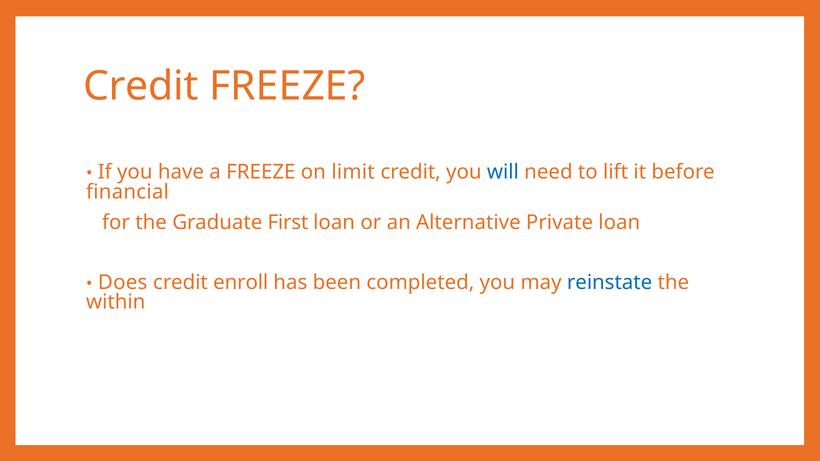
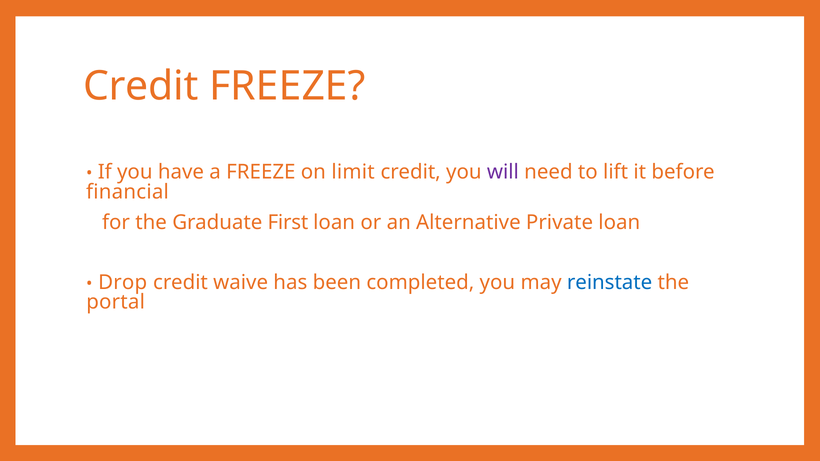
will colour: blue -> purple (503, 172)
Does: Does -> Drop (123, 282)
enroll: enroll -> waive (241, 282)
within: within -> portal (116, 302)
